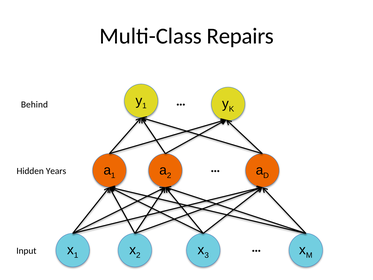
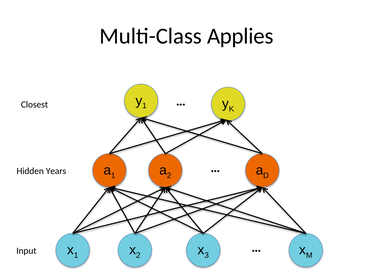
Repairs: Repairs -> Applies (240, 36)
Behind: Behind -> Closest (34, 104)
